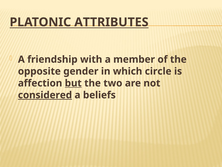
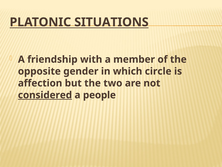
ATTRIBUTES: ATTRIBUTES -> SITUATIONS (111, 22)
but underline: present -> none (73, 83)
beliefs: beliefs -> people (99, 95)
